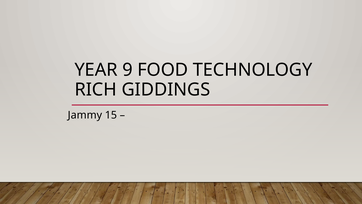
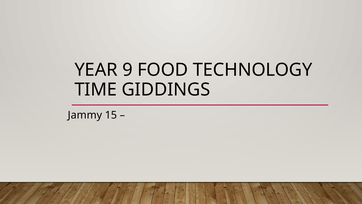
RICH: RICH -> TIME (96, 89)
